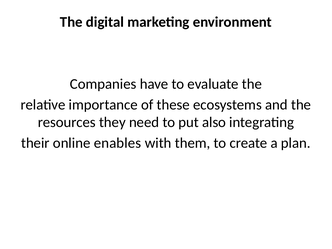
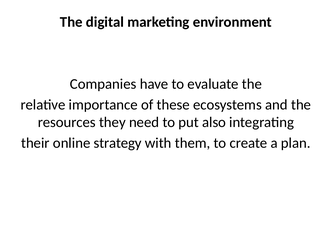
enables: enables -> strategy (118, 143)
